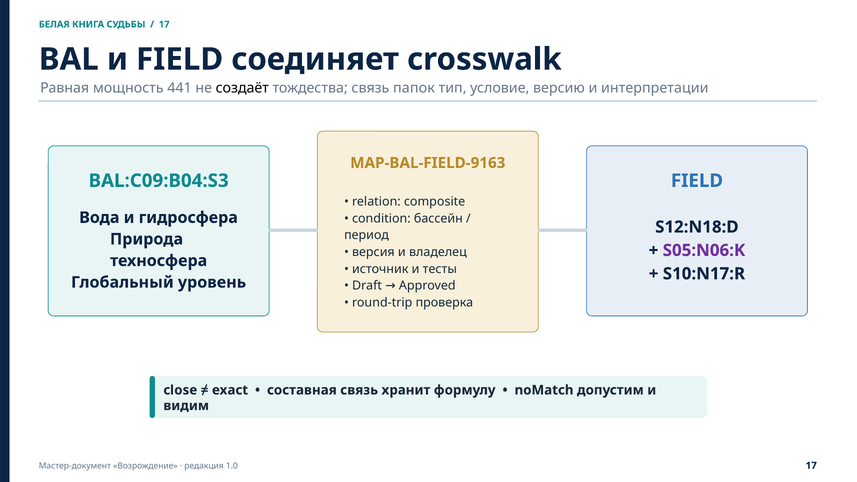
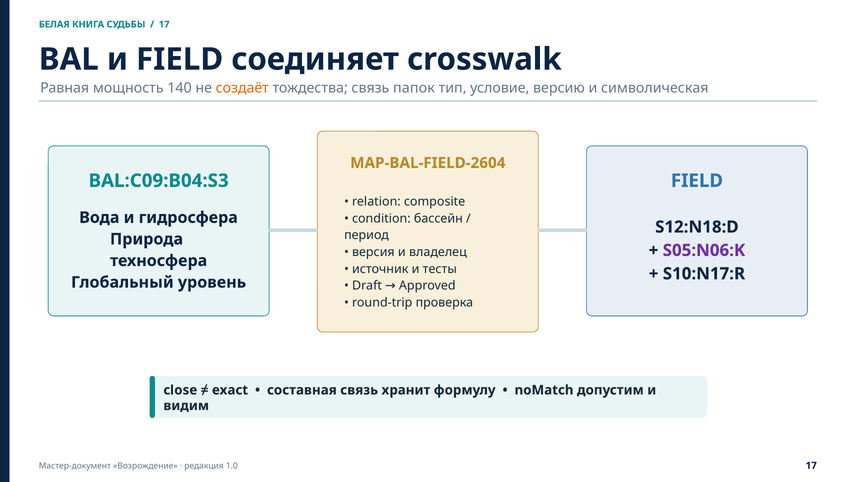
441: 441 -> 140 (180, 88)
создаёт colour: black -> orange (242, 88)
интерпретации: интерпретации -> символическая (655, 88)
MAP‑BAL‑FIELD‑9163: MAP‑BAL‑FIELD‑9163 -> MAP‑BAL‑FIELD‑2604 (428, 163)
